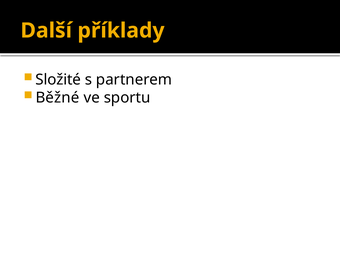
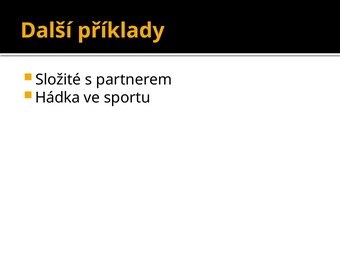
Běžné: Běžné -> Hádka (58, 98)
